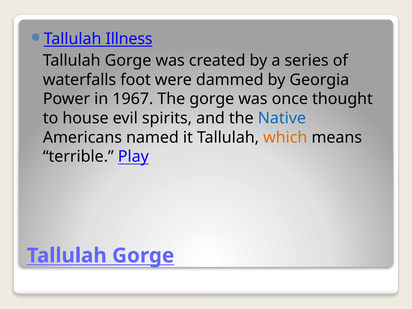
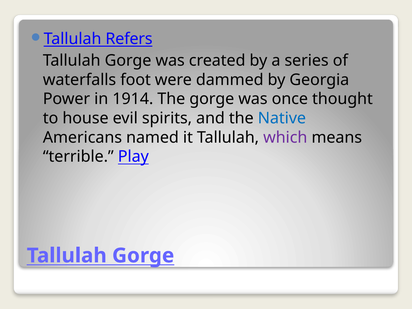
Illness: Illness -> Refers (129, 39)
1967: 1967 -> 1914 (133, 99)
which colour: orange -> purple (285, 137)
